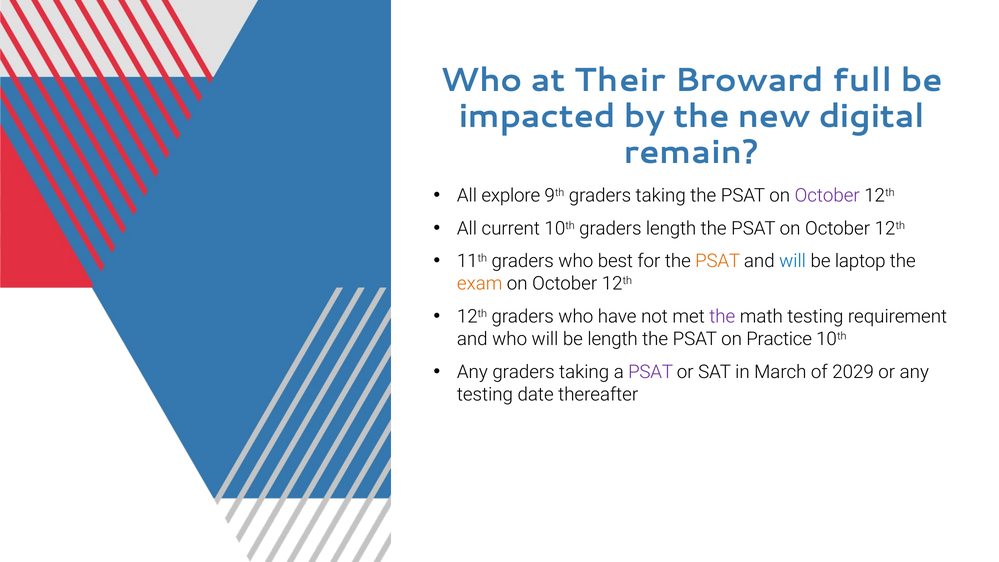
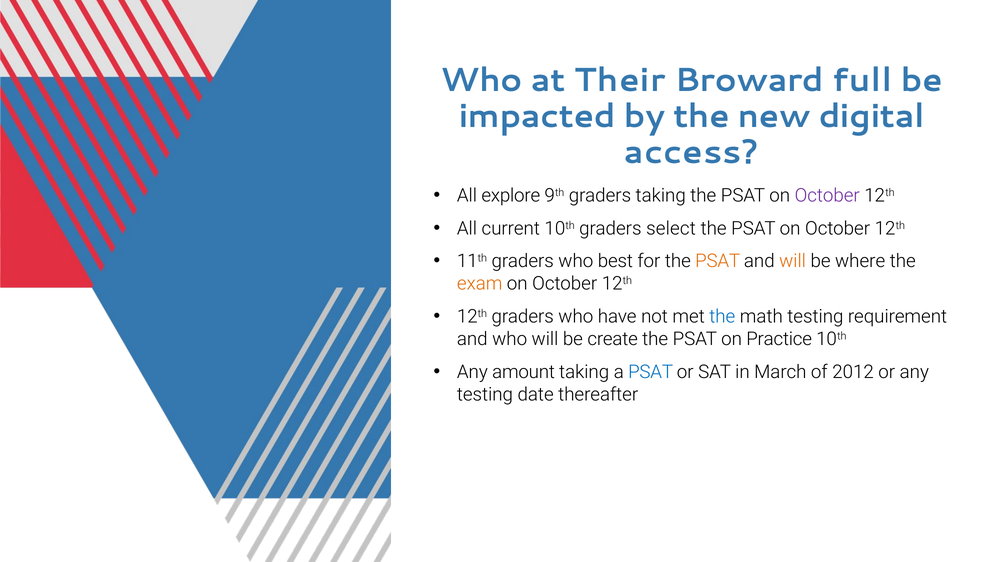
remain: remain -> access (691, 152)
graders length: length -> select (671, 228)
will colour: blue -> orange (793, 261)
laptop: laptop -> where (860, 261)
the colour: purple -> blue (722, 317)
be length: length -> create (613, 339)
Any graders: graders -> amount (524, 372)
PSAT colour: purple -> blue (651, 372)
2029: 2029 -> 2012 (853, 372)
